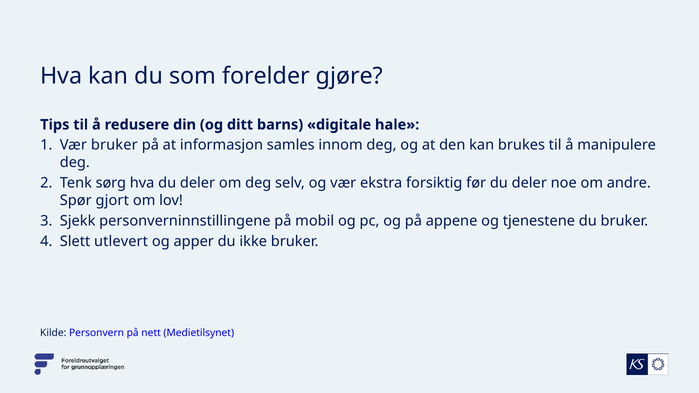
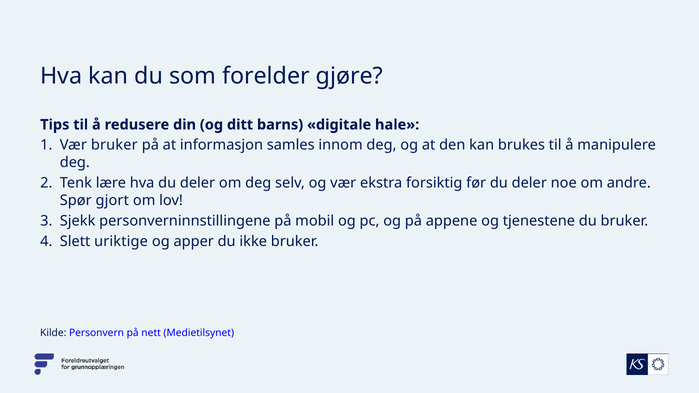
sørg: sørg -> lære (111, 183)
utlevert: utlevert -> uriktige (121, 241)
